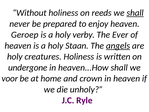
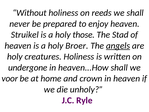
shall underline: present -> none (135, 13)
Geroep: Geroep -> Struikel (25, 35)
verby: verby -> those (84, 35)
Ever: Ever -> Stad (120, 35)
Staan: Staan -> Broer (77, 46)
